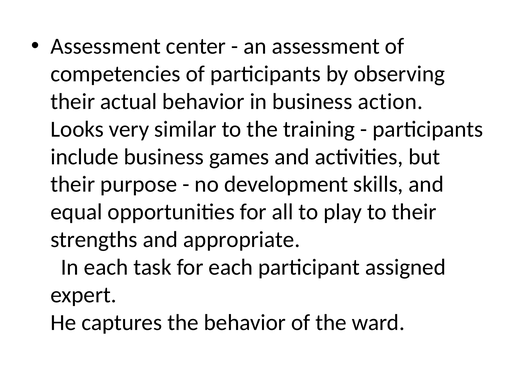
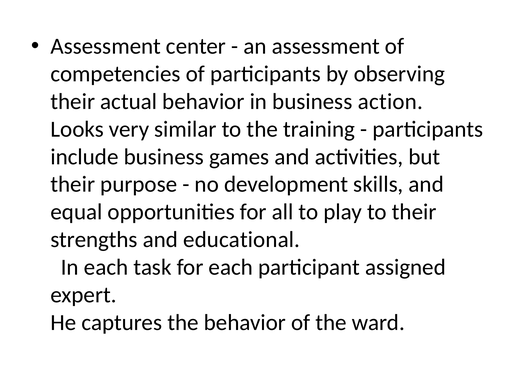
appropriate: appropriate -> educational (242, 240)
